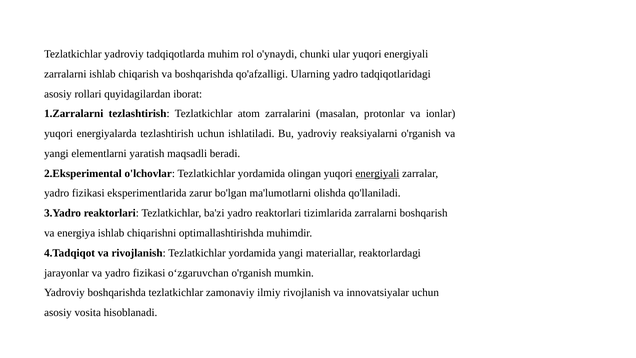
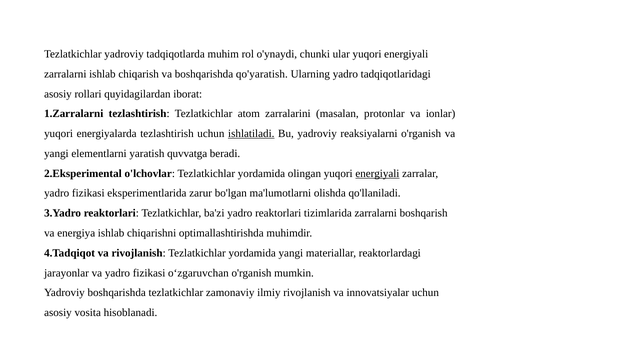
qo'afzalligi: qo'afzalligi -> qo'yaratish (262, 74)
ishlatiladi underline: none -> present (251, 134)
maqsadli: maqsadli -> quvvatga (187, 153)
